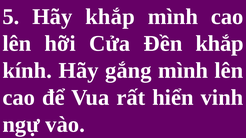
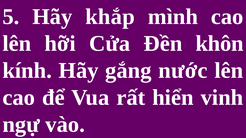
Đền khắp: khắp -> khôn (220, 44)
gắng mình: mình -> nước (183, 71)
